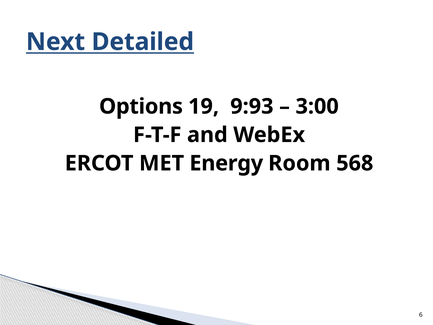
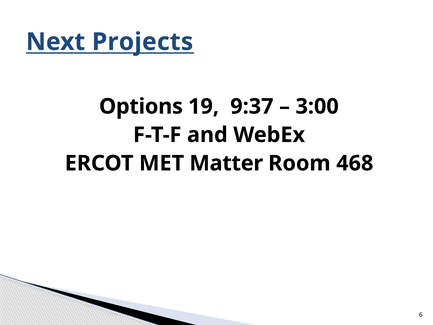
Detailed: Detailed -> Projects (143, 42)
9:93: 9:93 -> 9:37 (252, 106)
Energy: Energy -> Matter (226, 163)
568: 568 -> 468 (355, 163)
